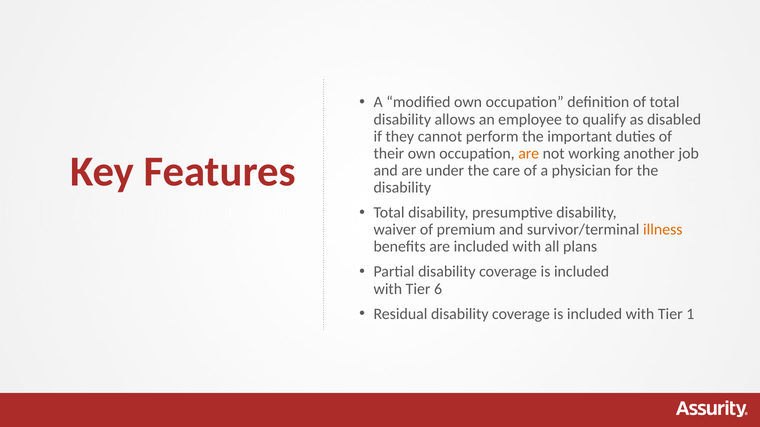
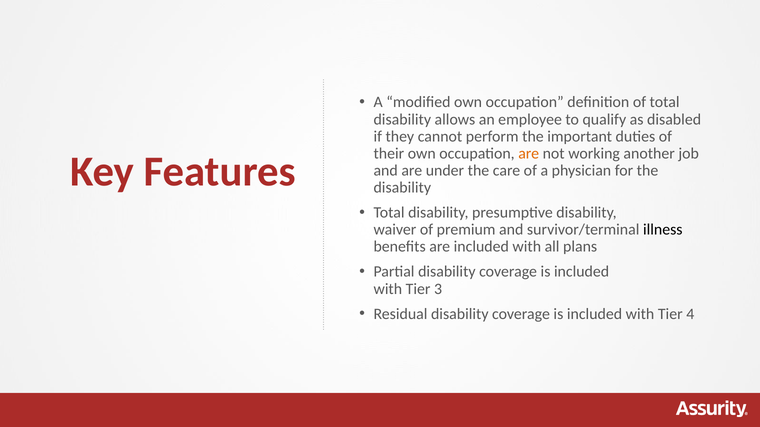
illness colour: orange -> black (663, 230)
6: 6 -> 3 (438, 289)
1: 1 -> 4 (690, 314)
